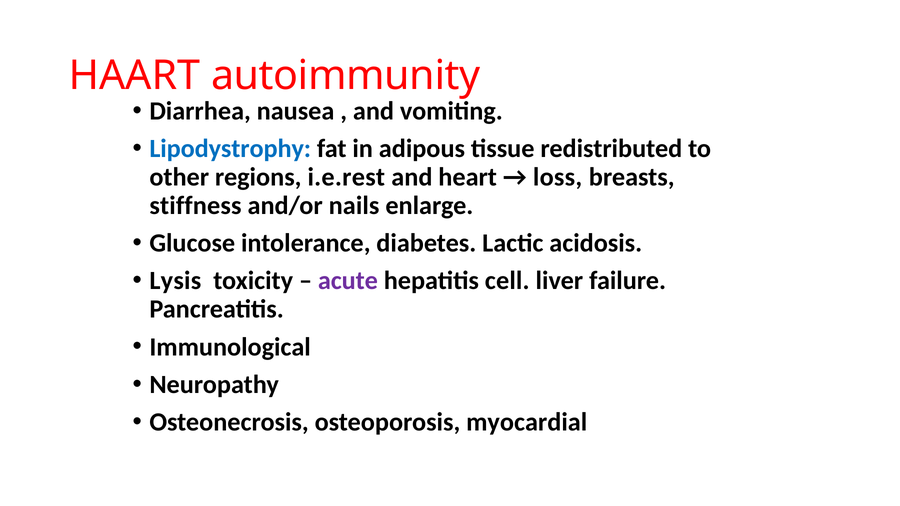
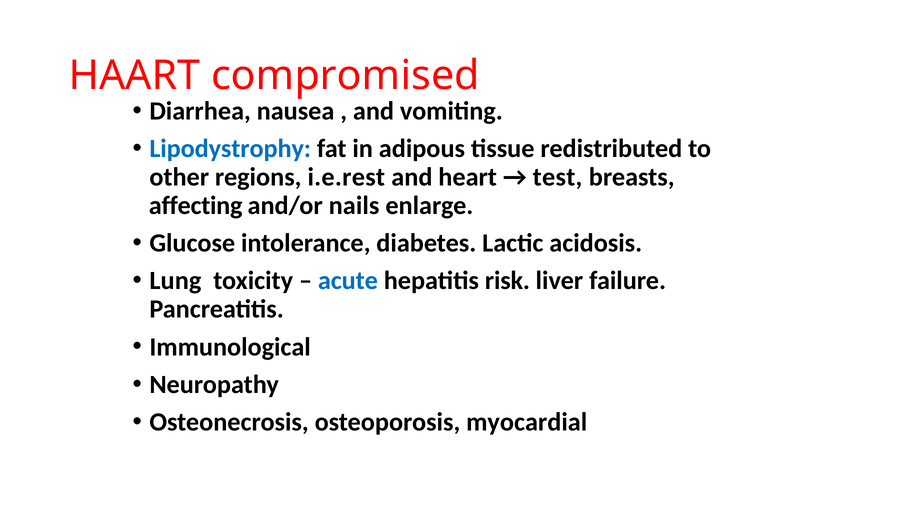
autoimmunity: autoimmunity -> compromised (345, 76)
loss: loss -> test (558, 177)
stiffness: stiffness -> affecting (196, 205)
Lysis: Lysis -> Lung (175, 281)
acute colour: purple -> blue (348, 281)
cell: cell -> risk (507, 281)
